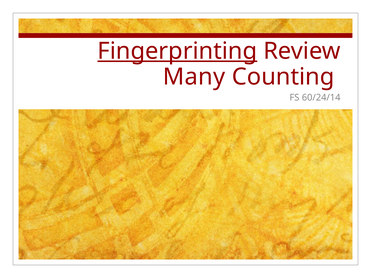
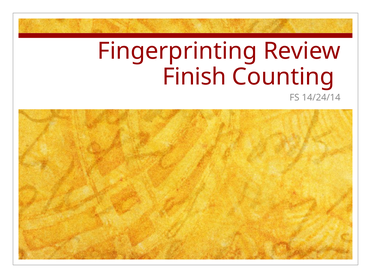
Fingerprinting underline: present -> none (177, 51)
Many: Many -> Finish (194, 77)
60/24/14: 60/24/14 -> 14/24/14 (321, 98)
